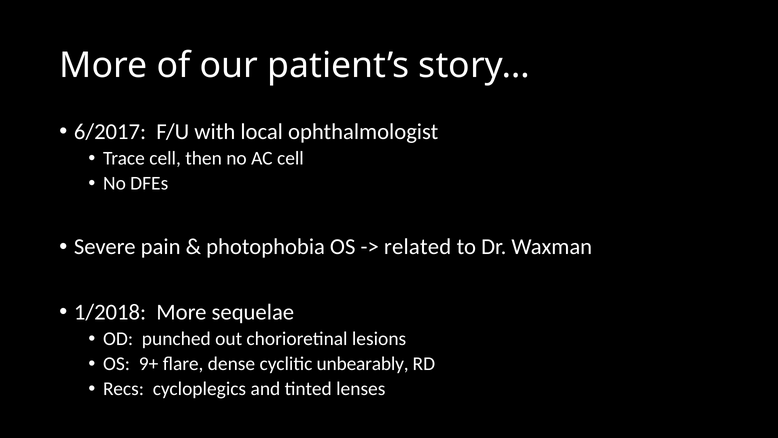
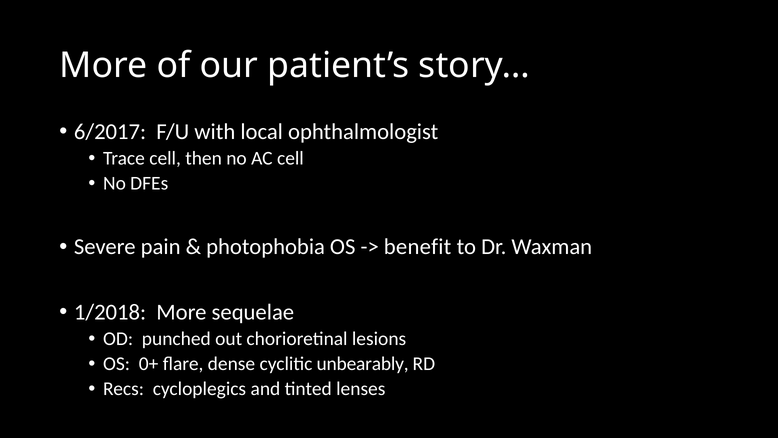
related: related -> benefit (418, 247)
9+: 9+ -> 0+ (149, 364)
